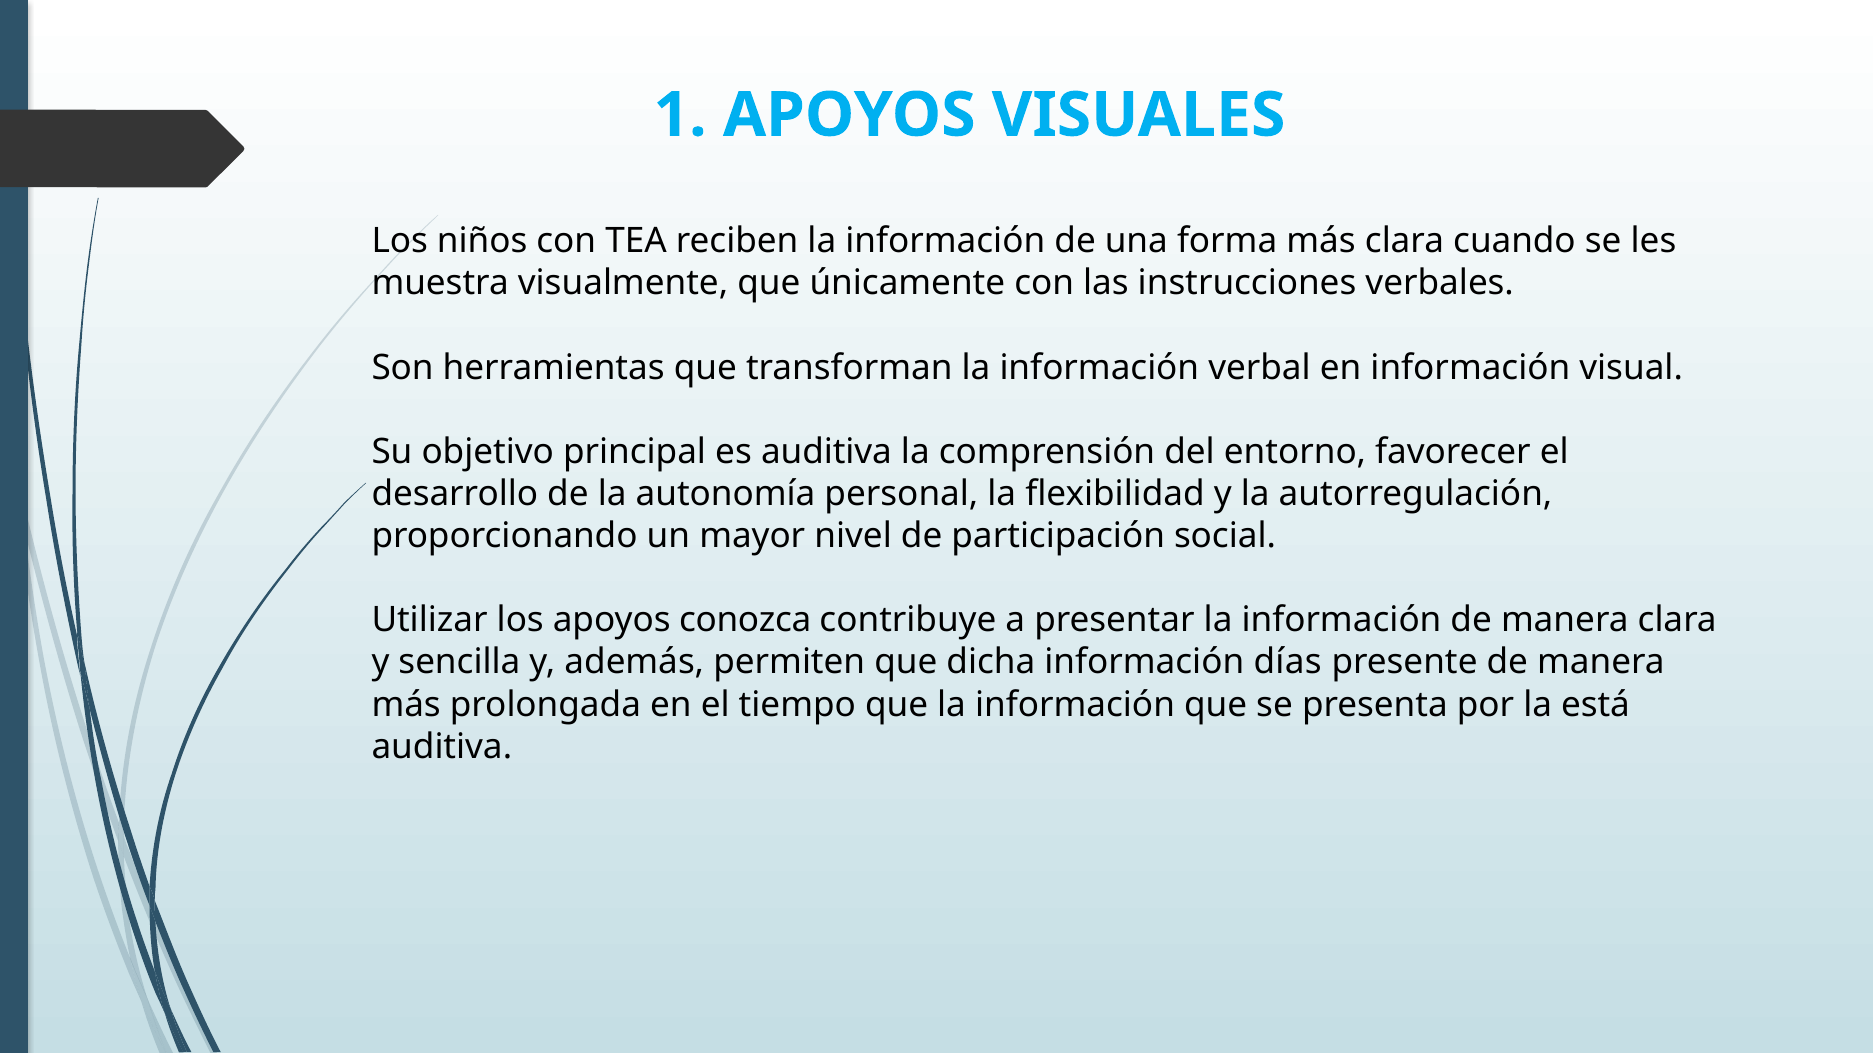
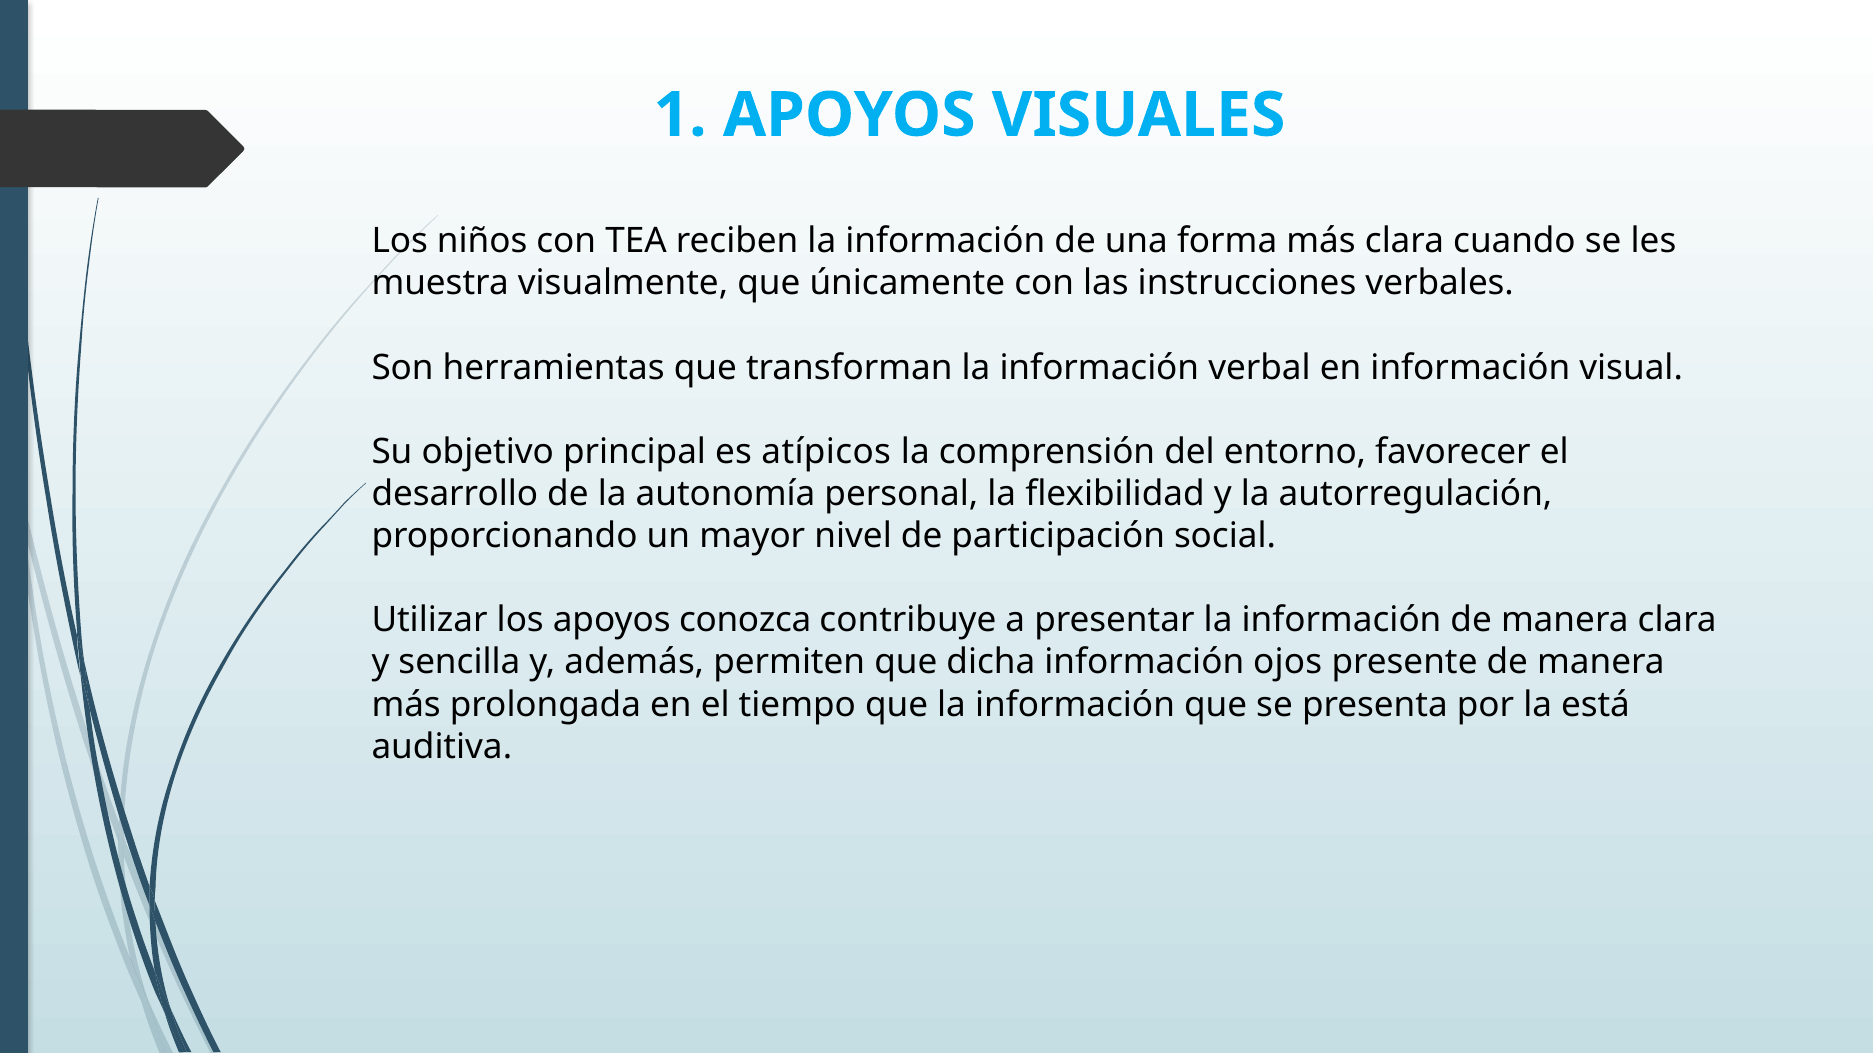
es auditiva: auditiva -> atípicos (826, 452)
días: días -> ojos (1288, 663)
